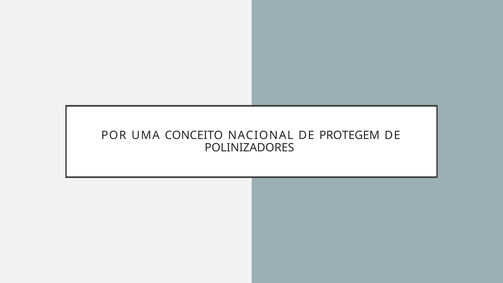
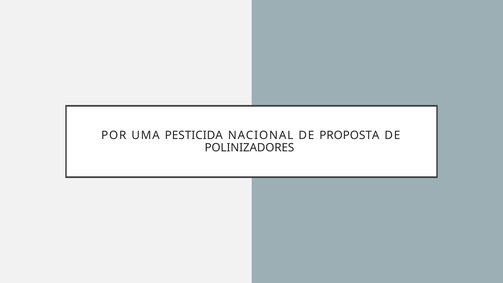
CONCEITO: CONCEITO -> PESTICIDA (194, 135)
PROTEGEM: PROTEGEM -> PROPOSTA (349, 135)
